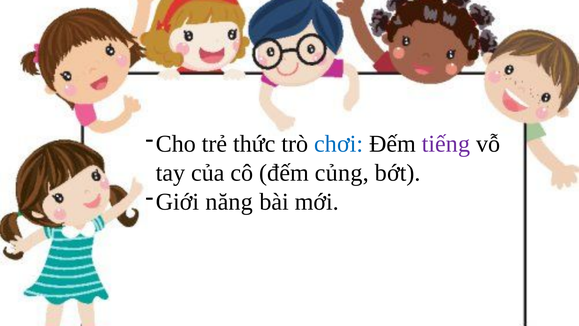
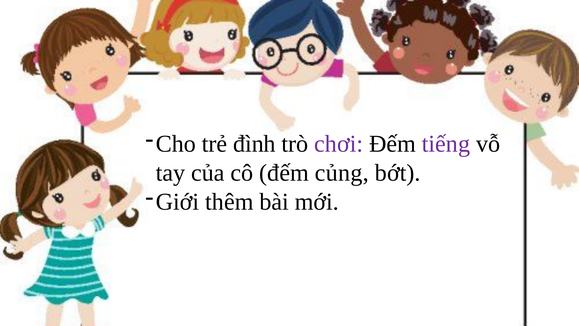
thức: thức -> đình (254, 144)
chơi colour: blue -> purple (339, 144)
năng: năng -> thêm (229, 202)
